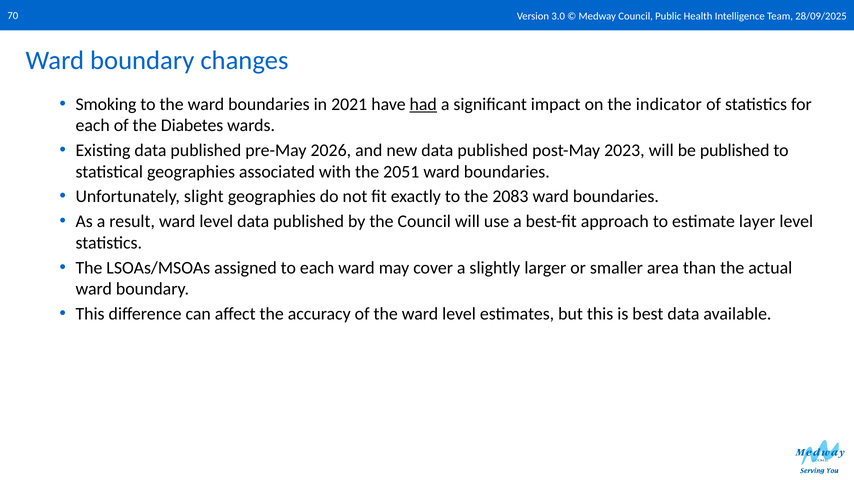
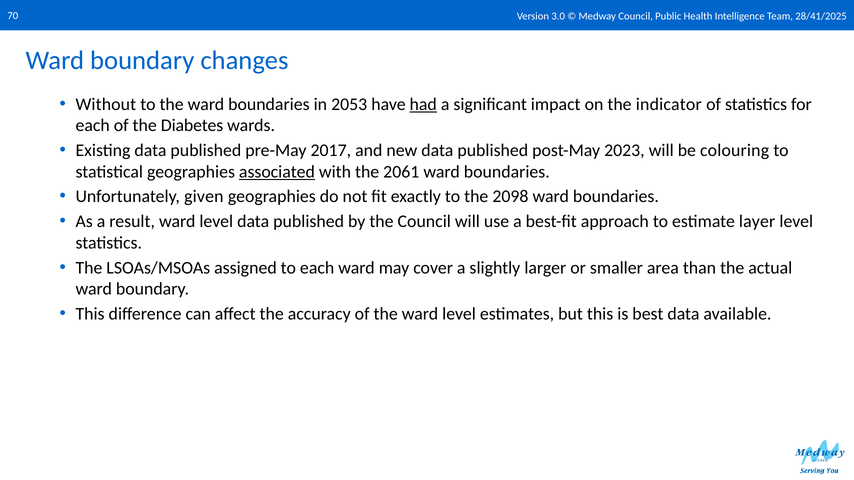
28/09/2025: 28/09/2025 -> 28/41/2025 (821, 16)
Smoking: Smoking -> Without (106, 104)
2021: 2021 -> 2053 (349, 104)
2026: 2026 -> 2017 (331, 150)
be published: published -> colouring (735, 150)
associated underline: none -> present (277, 172)
2051: 2051 -> 2061 (401, 172)
slight: slight -> given (204, 197)
2083: 2083 -> 2098 (510, 197)
